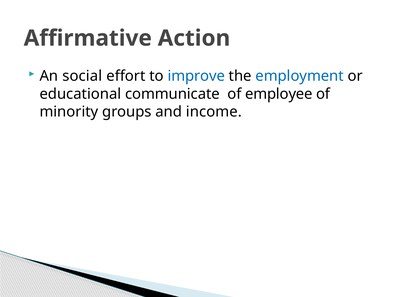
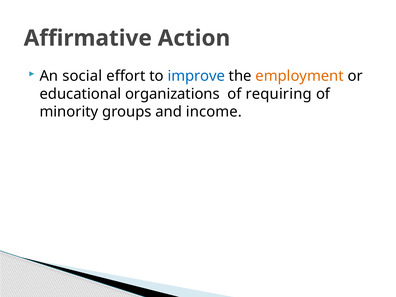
employment colour: blue -> orange (300, 76)
communicate: communicate -> organizations (172, 94)
employee: employee -> requiring (279, 94)
